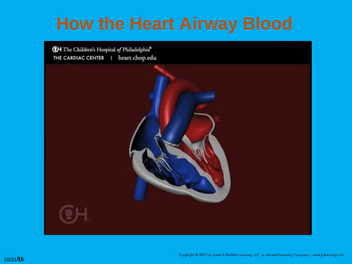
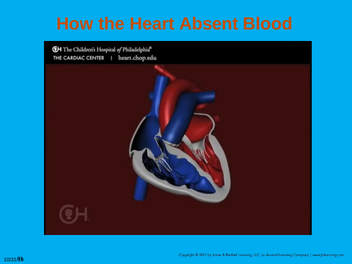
Airway: Airway -> Absent (209, 24)
